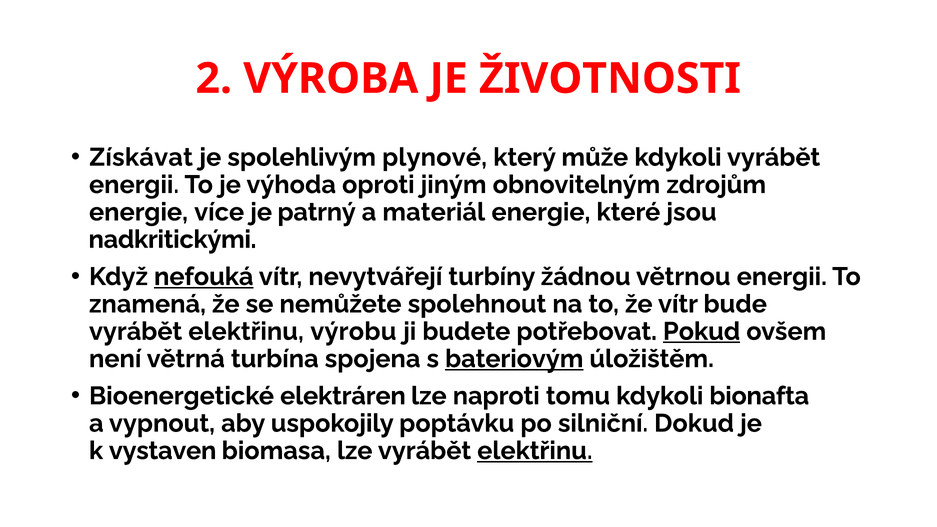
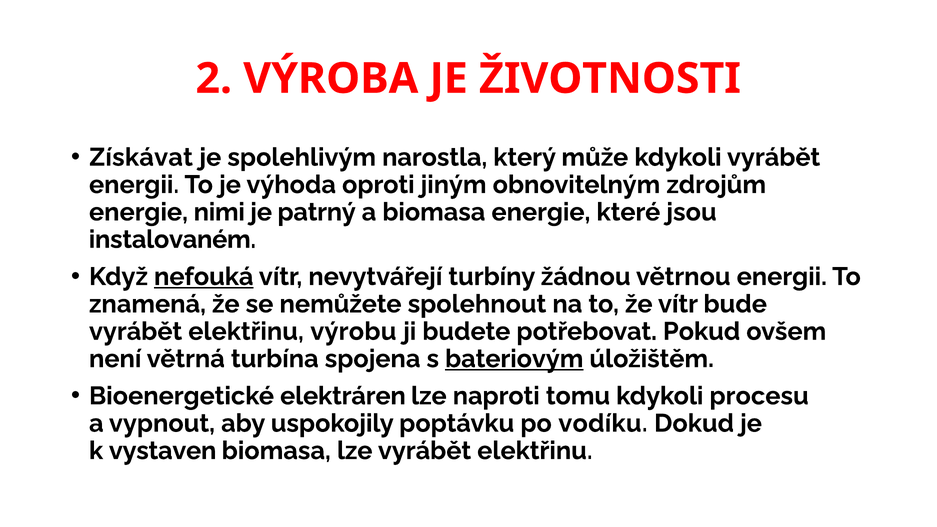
plynové: plynové -> narostla (435, 157)
více: více -> nimi (219, 212)
a materiál: materiál -> biomasa (434, 212)
nadkritickými: nadkritickými -> instalovaném (172, 240)
Pokud underline: present -> none (702, 331)
bionafta: bionafta -> procesu (759, 396)
silniční: silniční -> vodíku (603, 423)
elektřinu underline: present -> none (535, 451)
